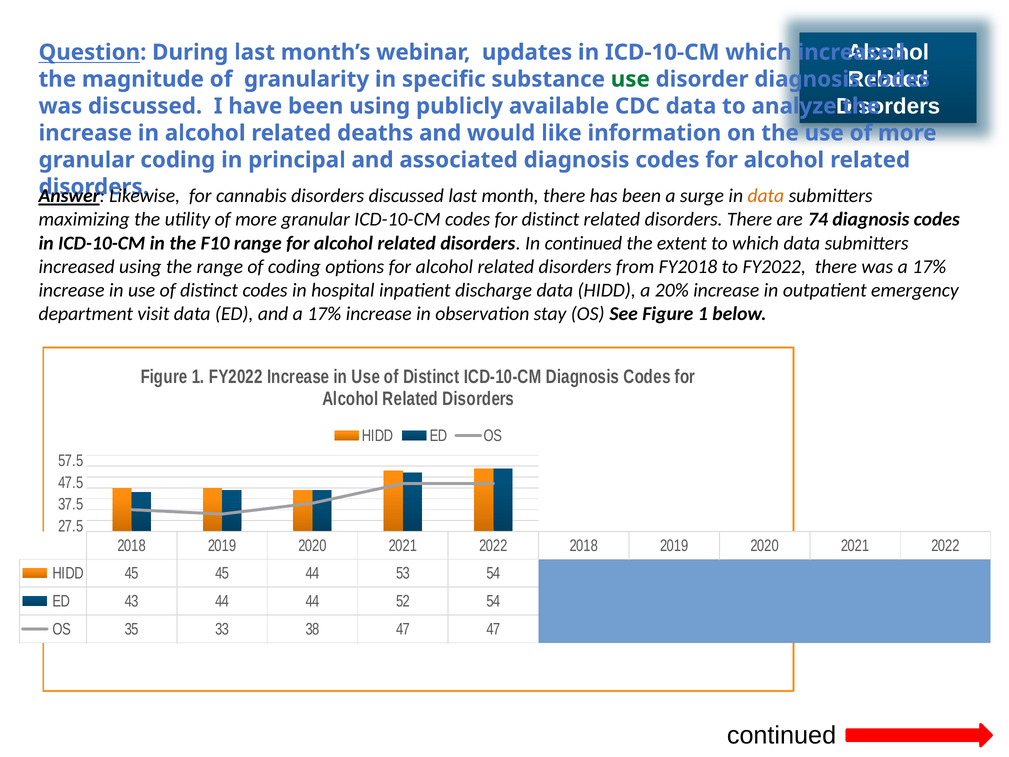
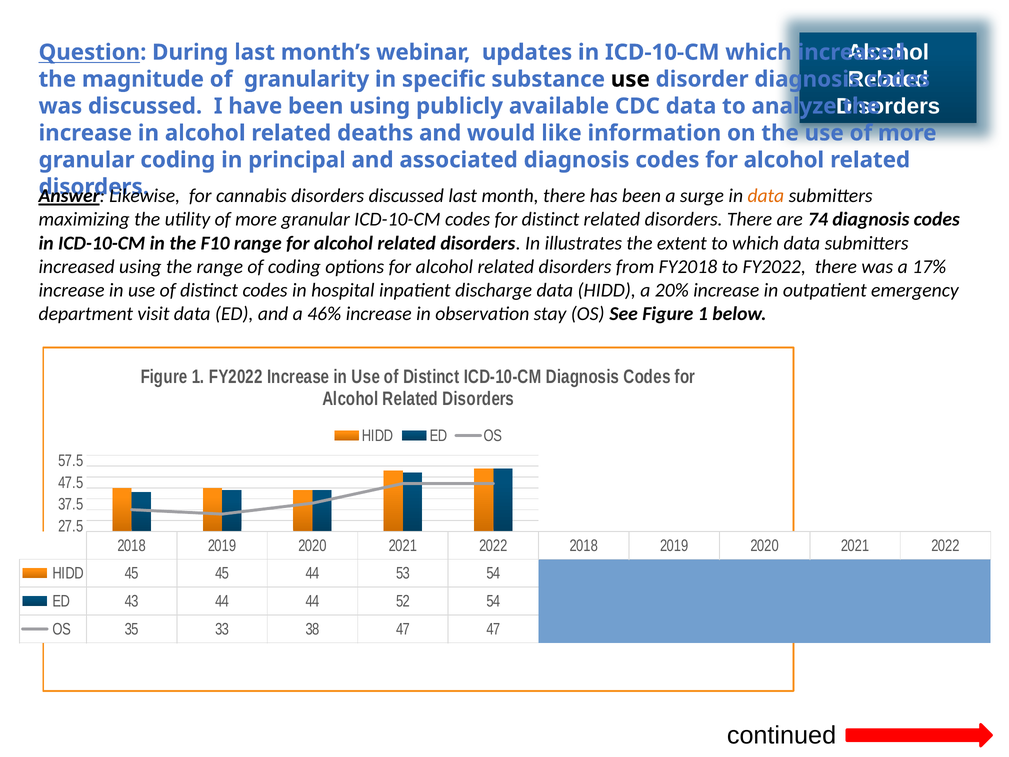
use colour: green -> black (630, 79)
In continued: continued -> illustrates (583, 243)
and a 17%: 17% -> 46% (324, 314)
